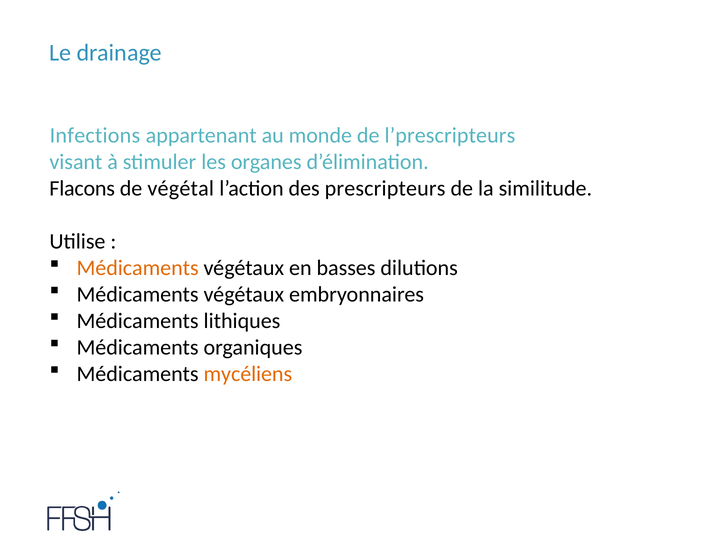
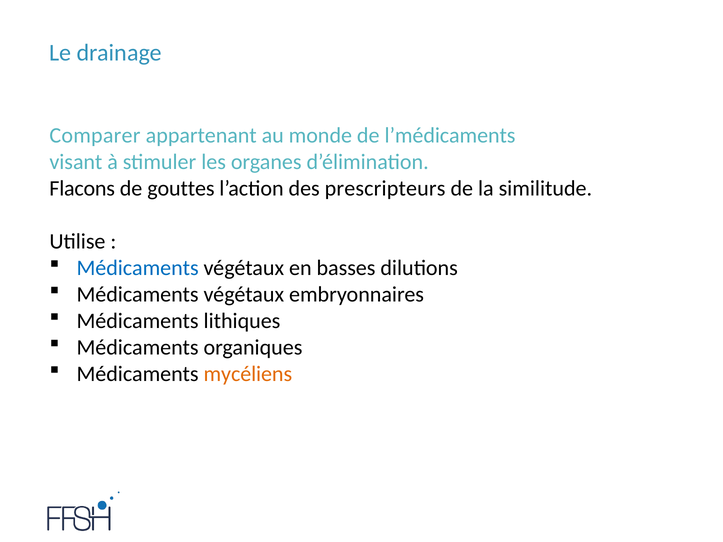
Infections: Infections -> Comparer (95, 136)
l’prescripteurs: l’prescripteurs -> l’médicaments (450, 136)
végétal: végétal -> gouttes (181, 189)
Médicaments colour: orange -> blue (138, 268)
